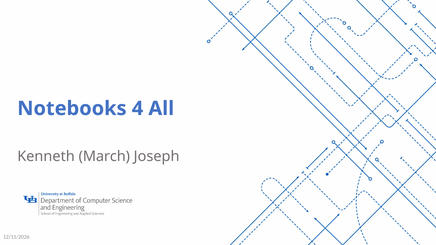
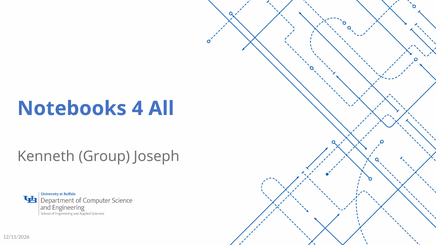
March: March -> Group (104, 157)
